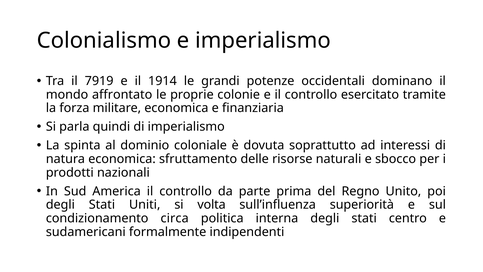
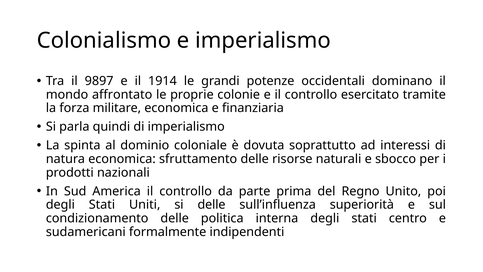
7919: 7919 -> 9897 (99, 81)
si volta: volta -> delle (212, 205)
condizionamento circa: circa -> delle (175, 218)
